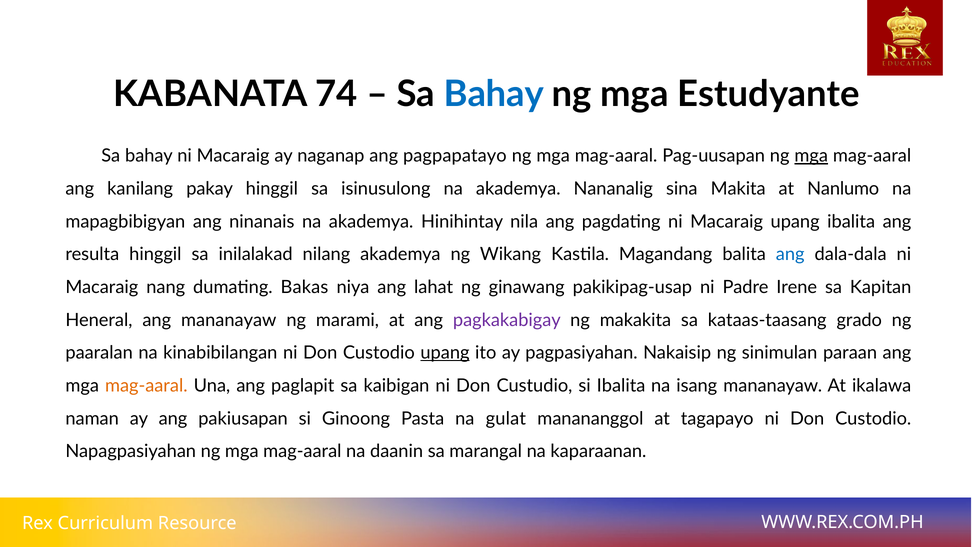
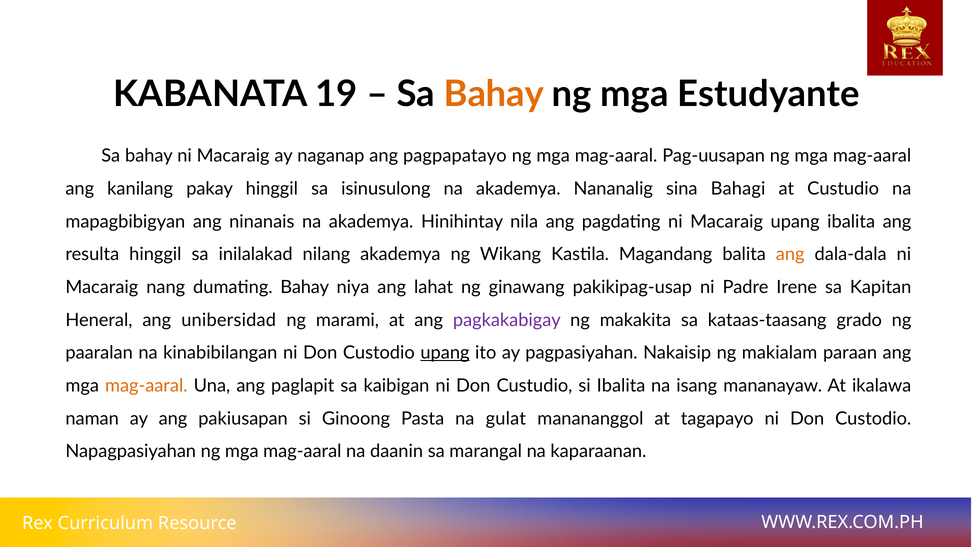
74: 74 -> 19 (336, 94)
Bahay colour: blue -> orange (494, 94)
mga underline: present -> none (811, 156)
Makita: Makita -> Bahagi (738, 189)
at Nanlumo: Nanlumo -> Custudio (843, 189)
ang colour: blue -> orange (790, 255)
dumating Bakas: Bakas -> Bahay (305, 287)
ang mananayaw: mananayaw -> unibersidad (229, 320)
sinimulan: sinimulan -> makialam (780, 353)
